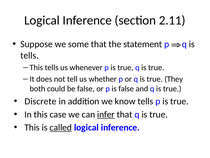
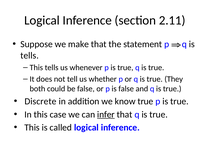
some: some -> make (79, 44)
know tells: tells -> true (145, 101)
called underline: present -> none (61, 127)
